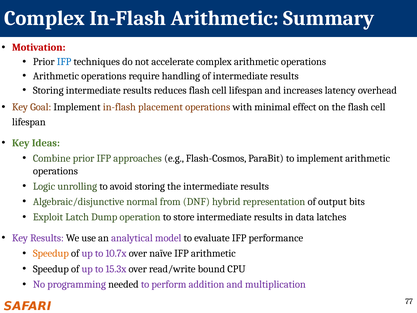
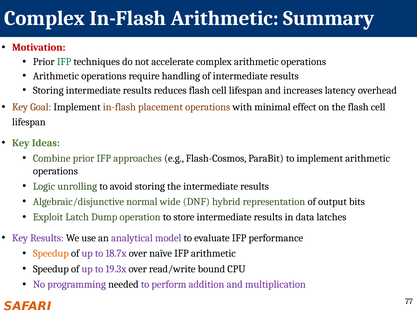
IFP colour: blue -> green (64, 62)
from: from -> wide (170, 202)
10.7x: 10.7x -> 18.7x (116, 253)
15.3x: 15.3x -> 19.3x (116, 269)
